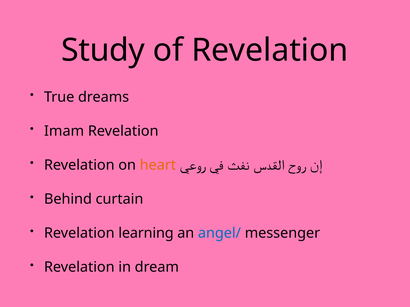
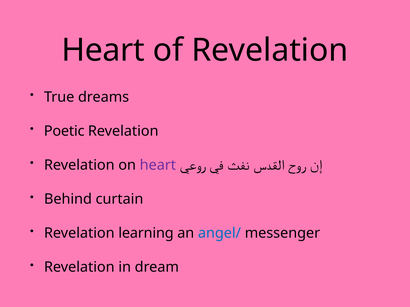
Study: Study -> Heart (103, 50)
Imam: Imam -> Poetic (64, 131)
heart colour: orange -> purple (158, 165)
